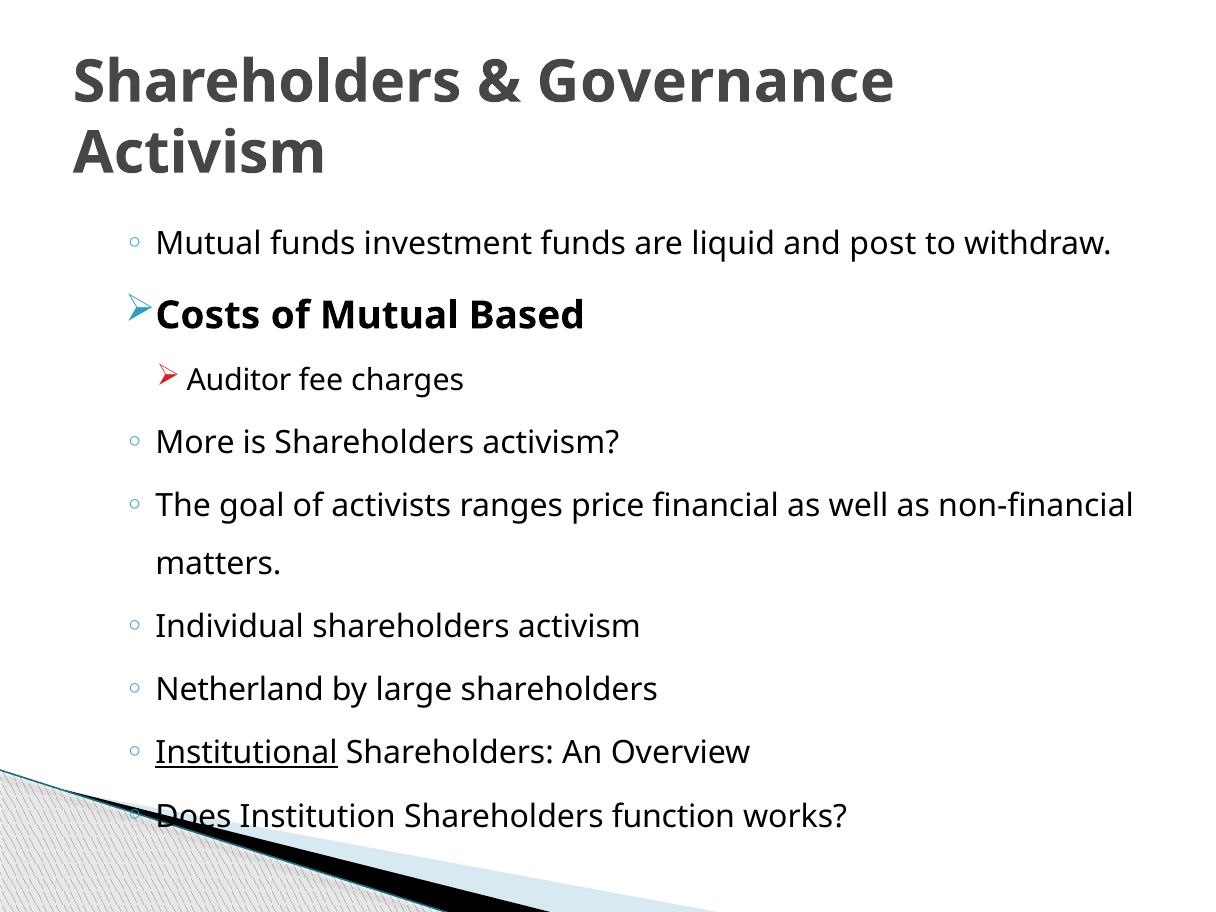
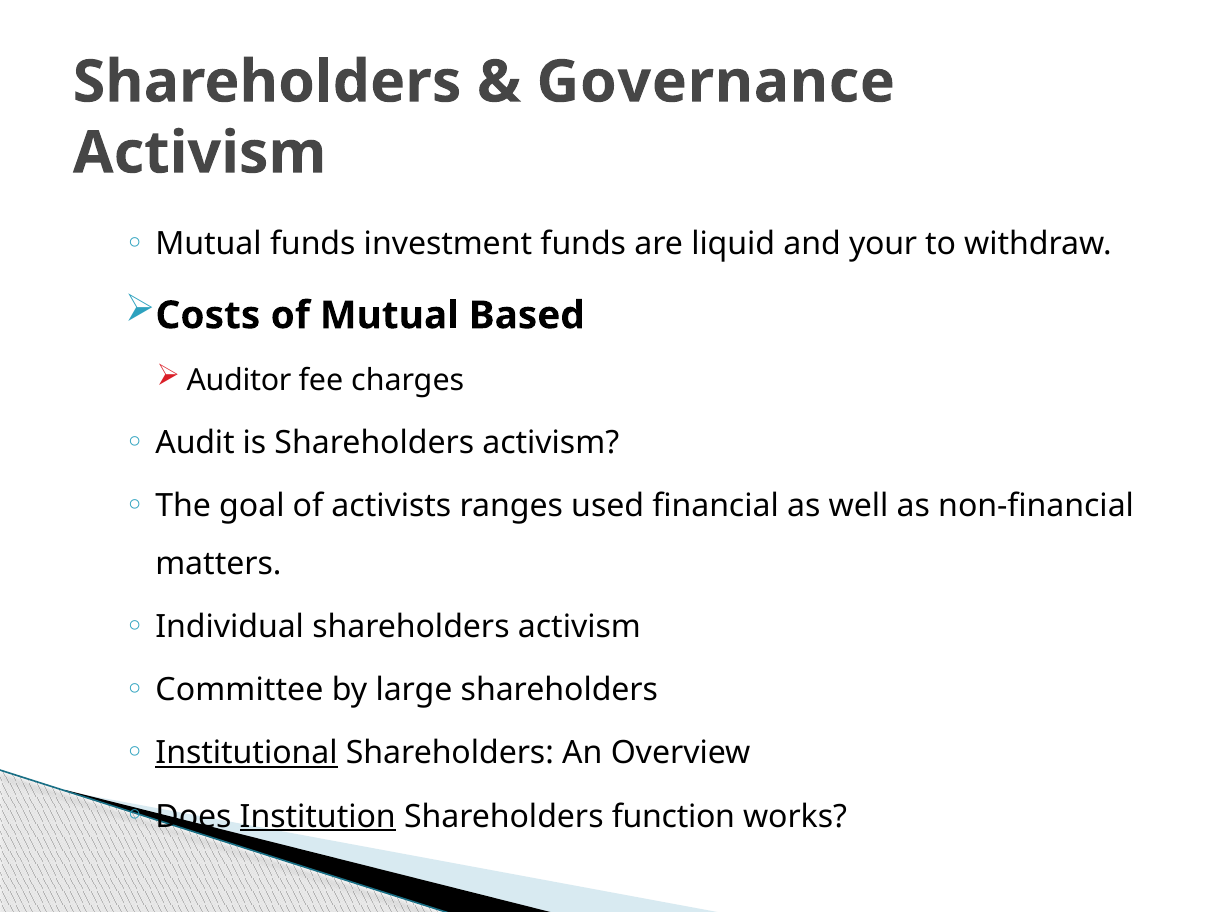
post: post -> your (883, 244)
More: More -> Audit (195, 443)
price: price -> used (608, 506)
Netherland: Netherland -> Committee (239, 690)
Institution underline: none -> present (318, 817)
